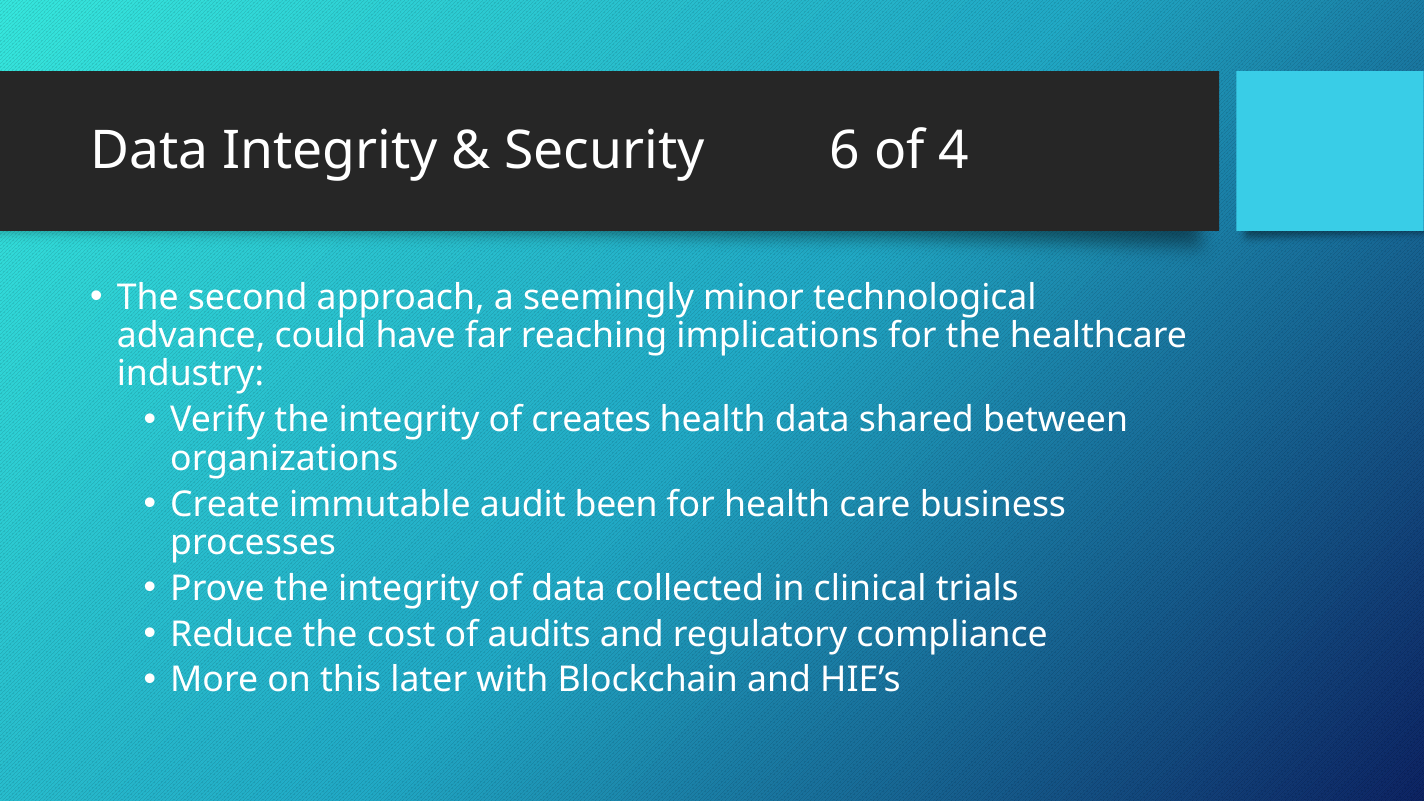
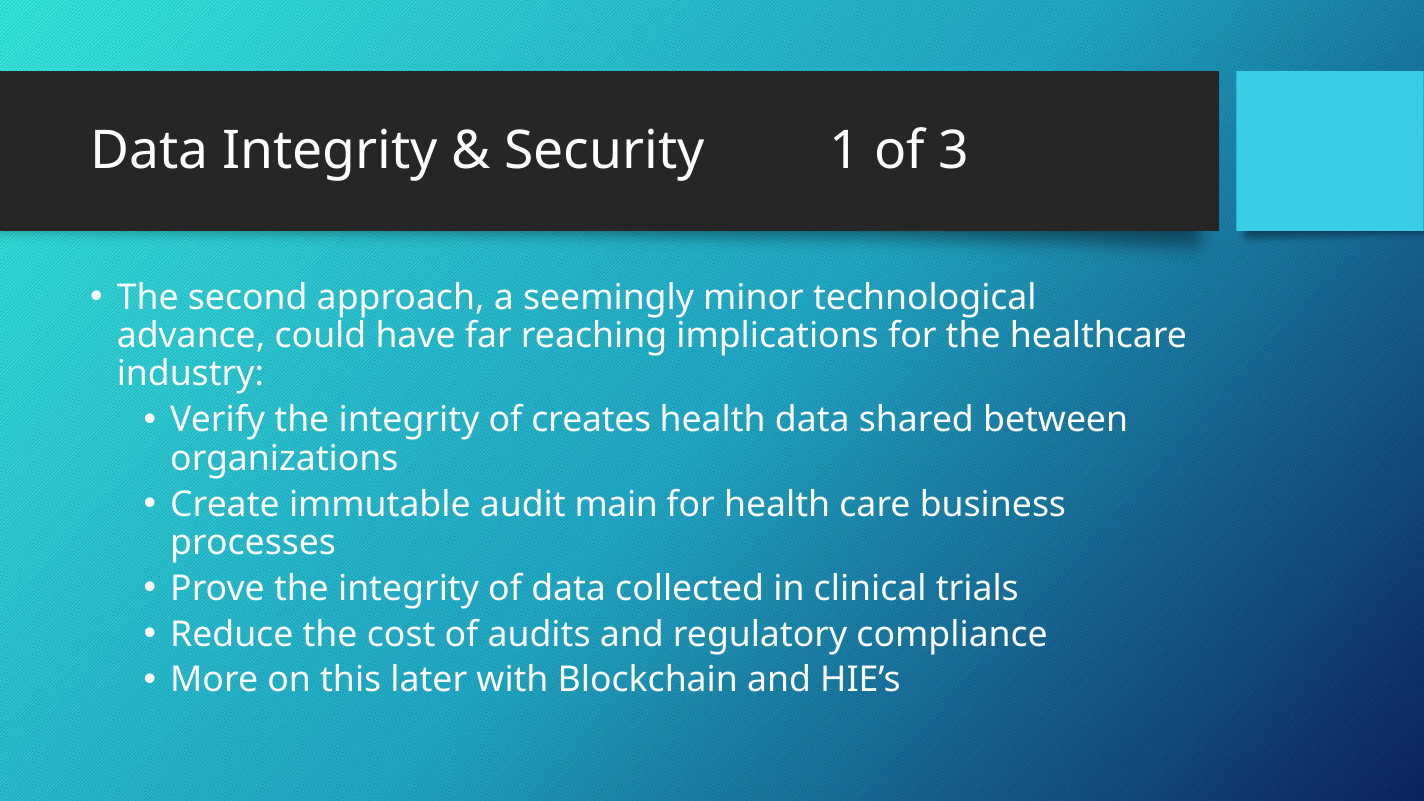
6: 6 -> 1 (845, 151)
4: 4 -> 3 (954, 151)
been: been -> main (616, 504)
